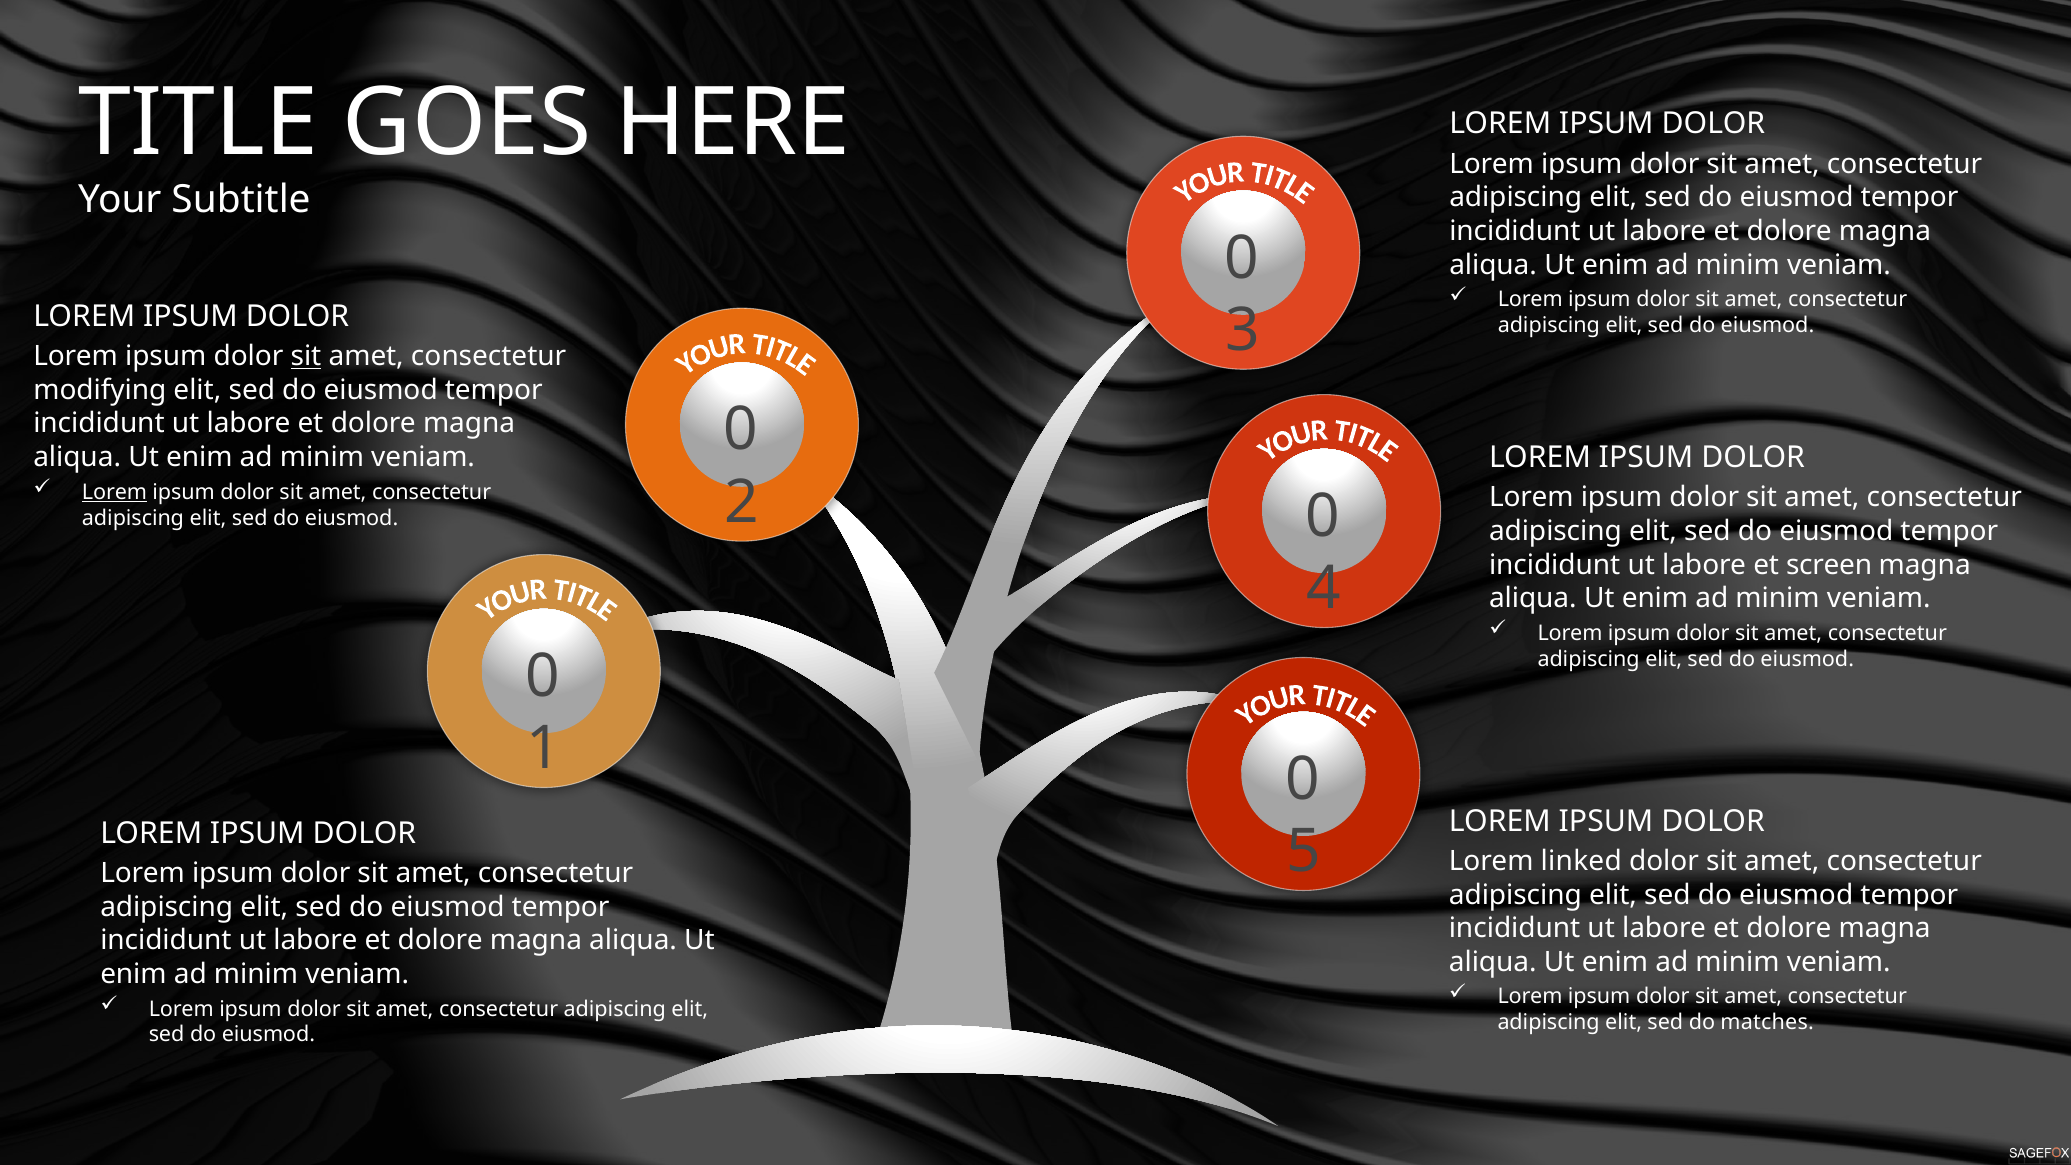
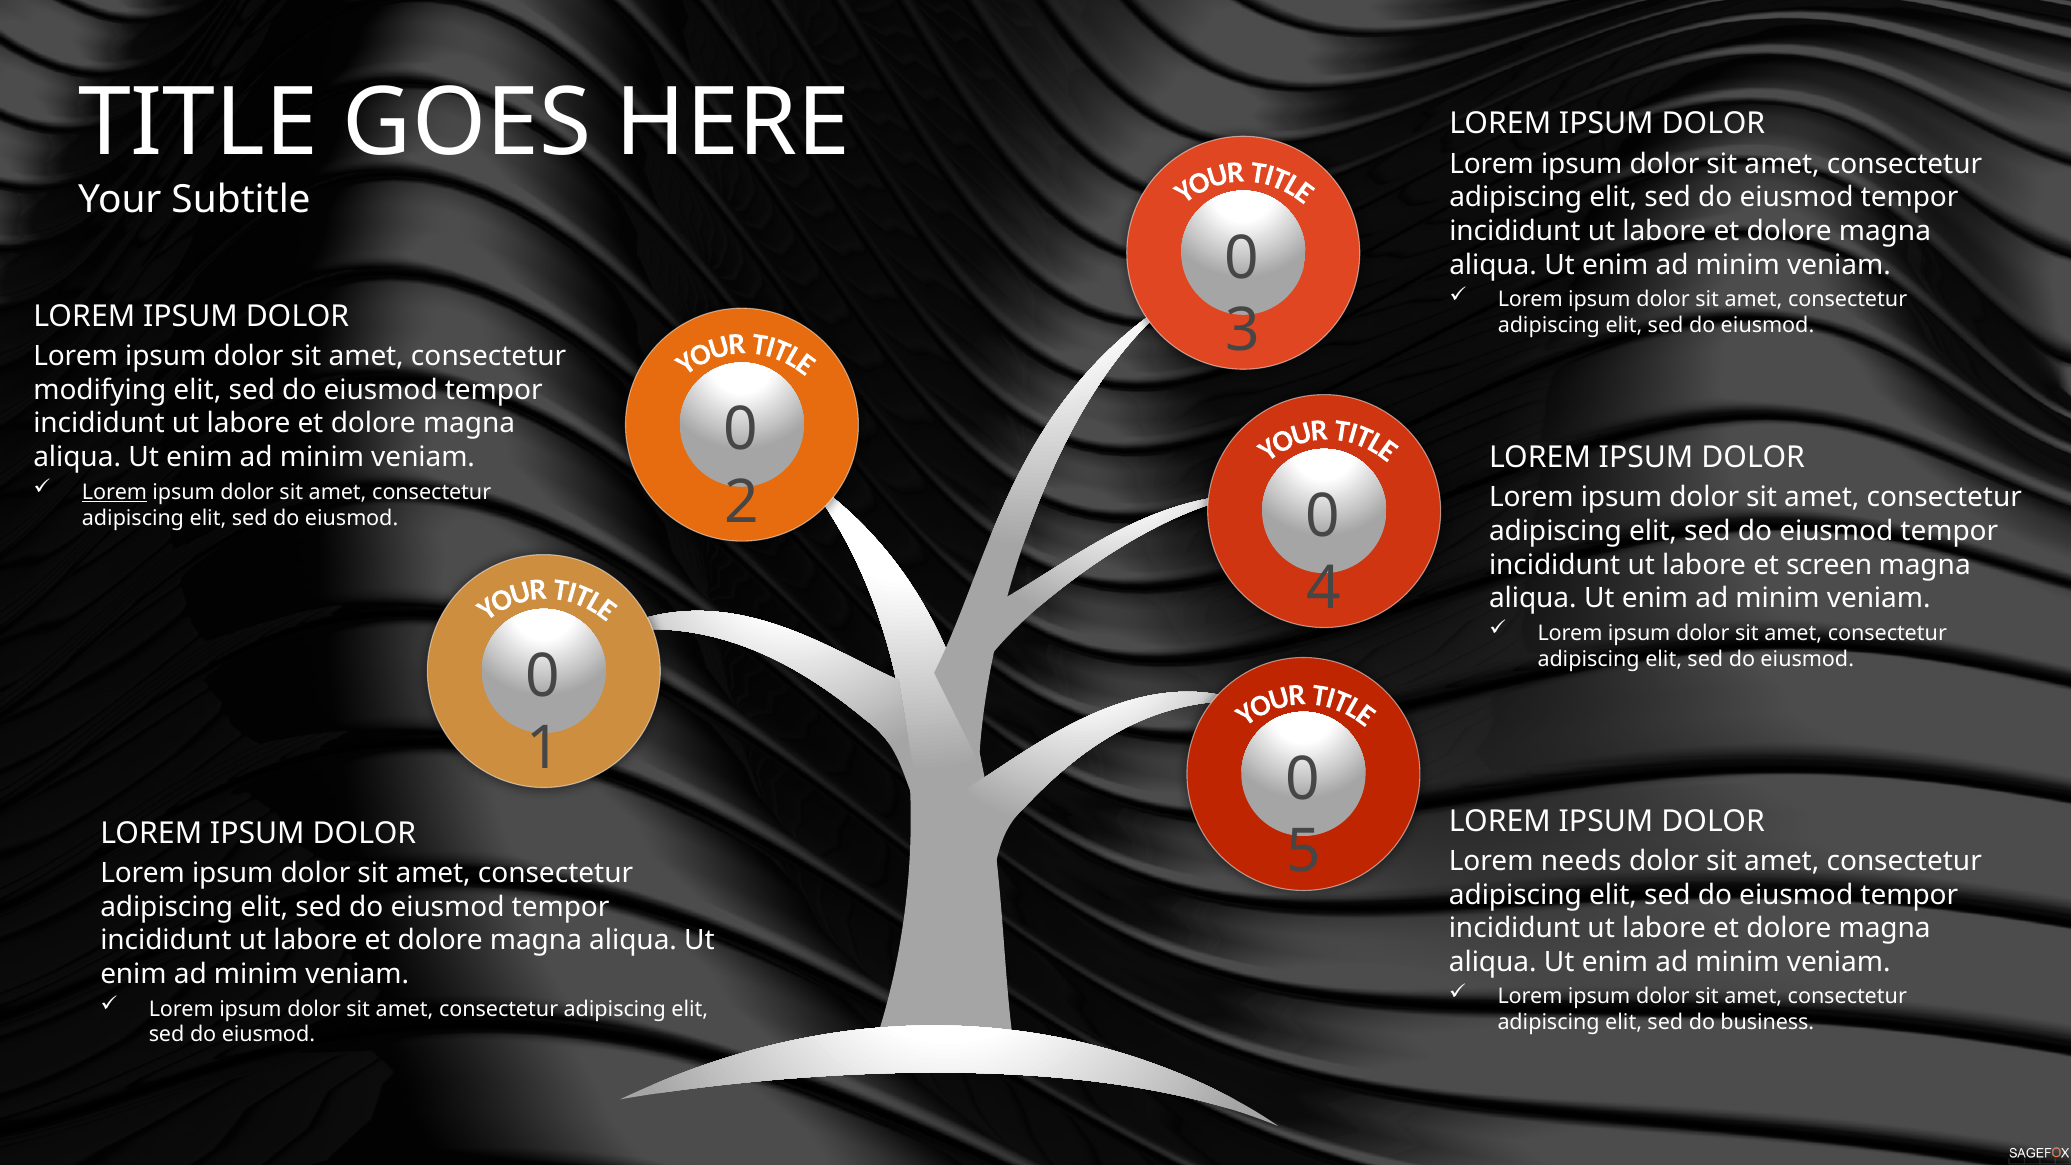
sit underline: present -> none (306, 356)
linked: linked -> needs (1581, 861)
matches: matches -> business (1767, 1023)
